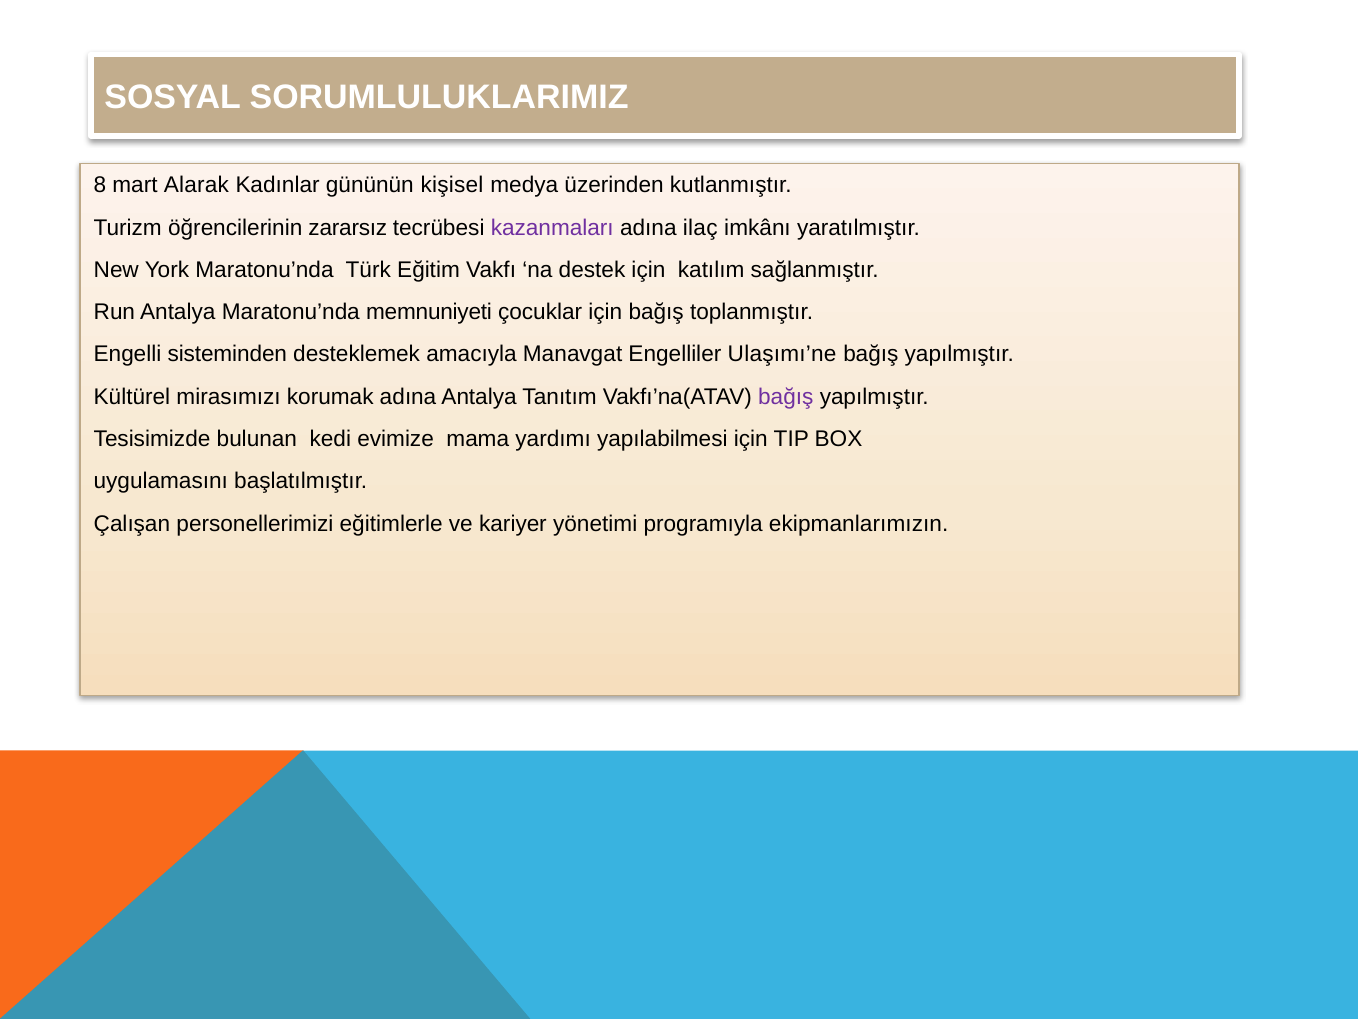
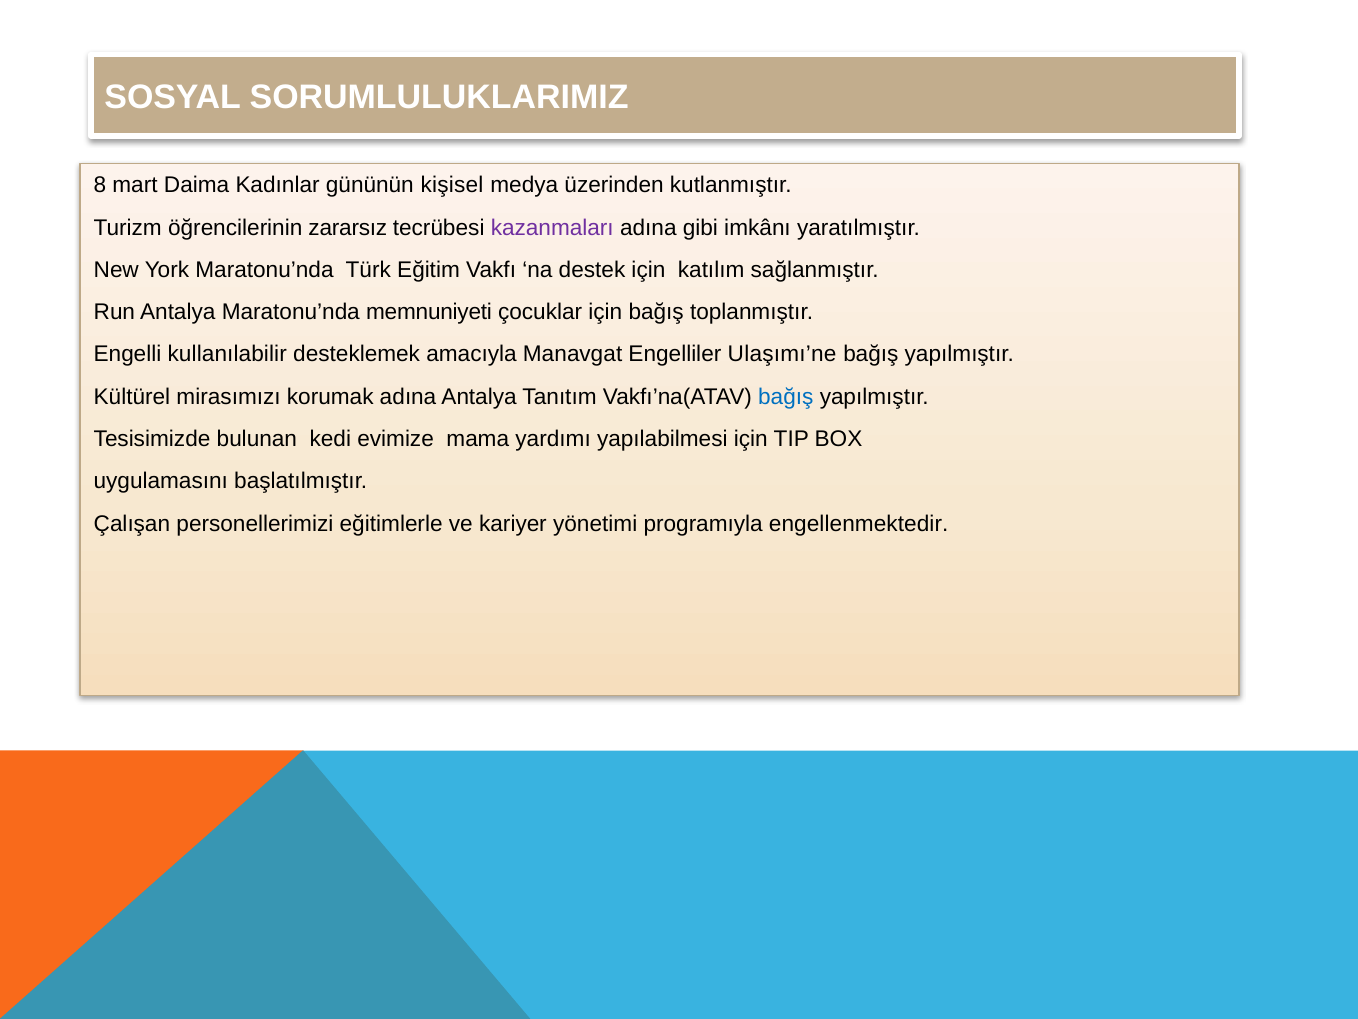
Alarak: Alarak -> Daima (197, 185)
ilaç: ilaç -> gibi (700, 228)
sisteminden: sisteminden -> kullanılabilir (227, 354)
bağış colour: purple -> blue (786, 397)
ekipmanlarımızın: ekipmanlarımızın -> engellenmektedir (859, 523)
